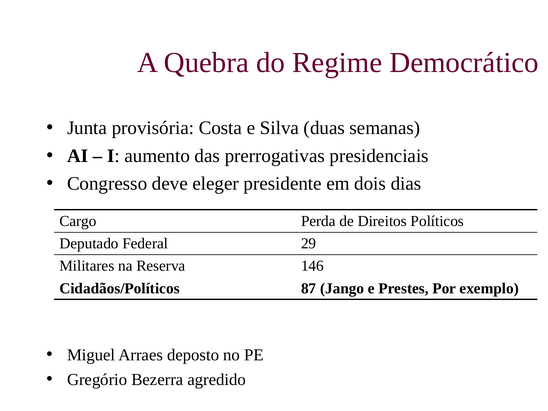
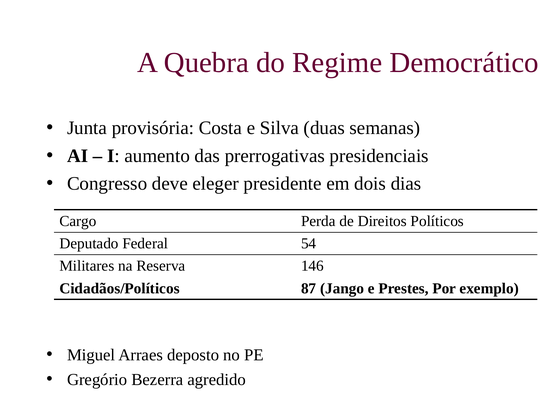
29: 29 -> 54 (309, 244)
